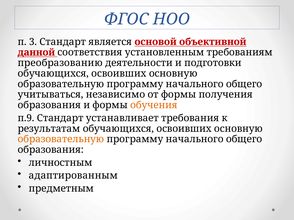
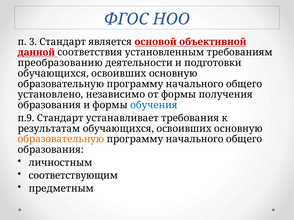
учитываться: учитываться -> установлено (50, 95)
обучения colour: orange -> blue (154, 105)
адаптированным: адаптированным -> соответствующим (73, 176)
